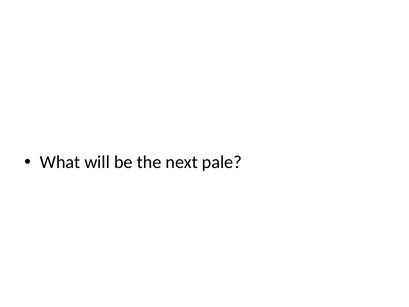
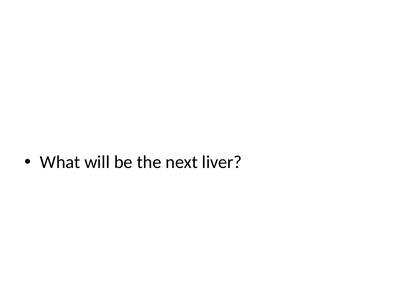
pale: pale -> liver (222, 162)
